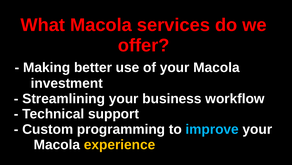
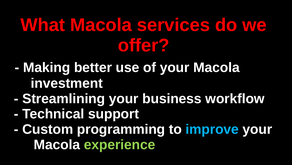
experience colour: yellow -> light green (120, 144)
